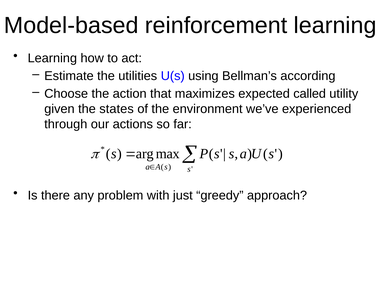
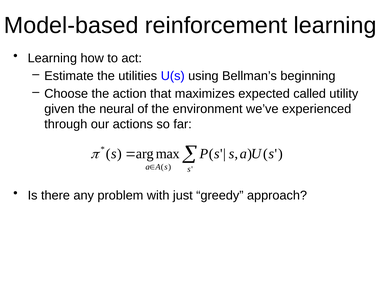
according: according -> beginning (308, 76)
states: states -> neural (117, 109)
